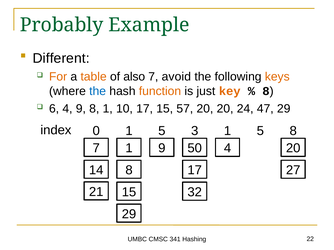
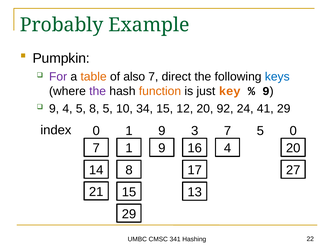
Different: Different -> Pumpkin (61, 58)
For colour: orange -> purple (58, 77)
avoid: avoid -> direct (176, 77)
keys colour: orange -> blue (277, 77)
the colour: blue -> purple (98, 91)
8: 8 -> 9 (266, 91)
6: 6 -> 9 (54, 109)
4 9: 9 -> 5 (81, 109)
8 1: 1 -> 5 (108, 109)
10 17: 17 -> 34 (145, 109)
57: 57 -> 12 (185, 109)
20 20: 20 -> 92 (225, 109)
47: 47 -> 41 (265, 109)
0 1 5: 5 -> 9 (162, 131)
3 1: 1 -> 7 (228, 131)
5 8: 8 -> 0 (293, 131)
50: 50 -> 16 (195, 149)
32: 32 -> 13 (195, 192)
